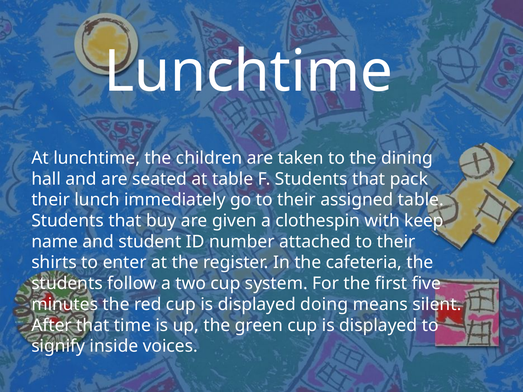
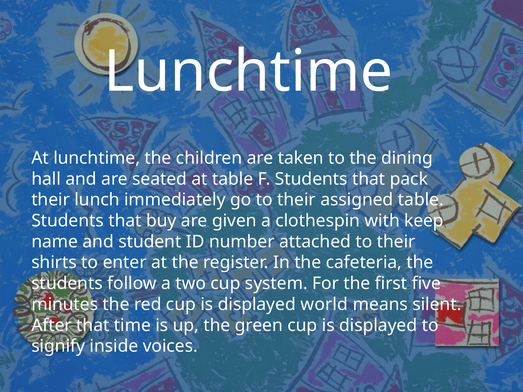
doing: doing -> world (324, 305)
